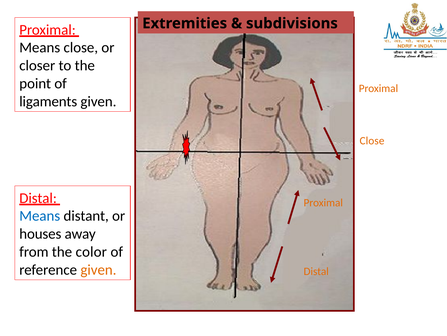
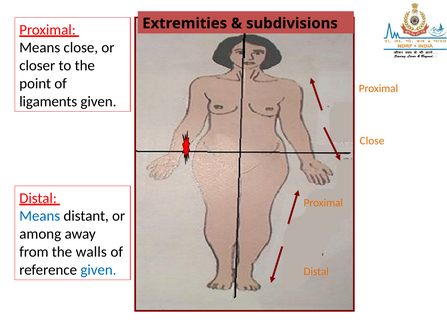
houses: houses -> among (40, 233)
color: color -> walls (91, 251)
given colour: orange -> blue (98, 269)
